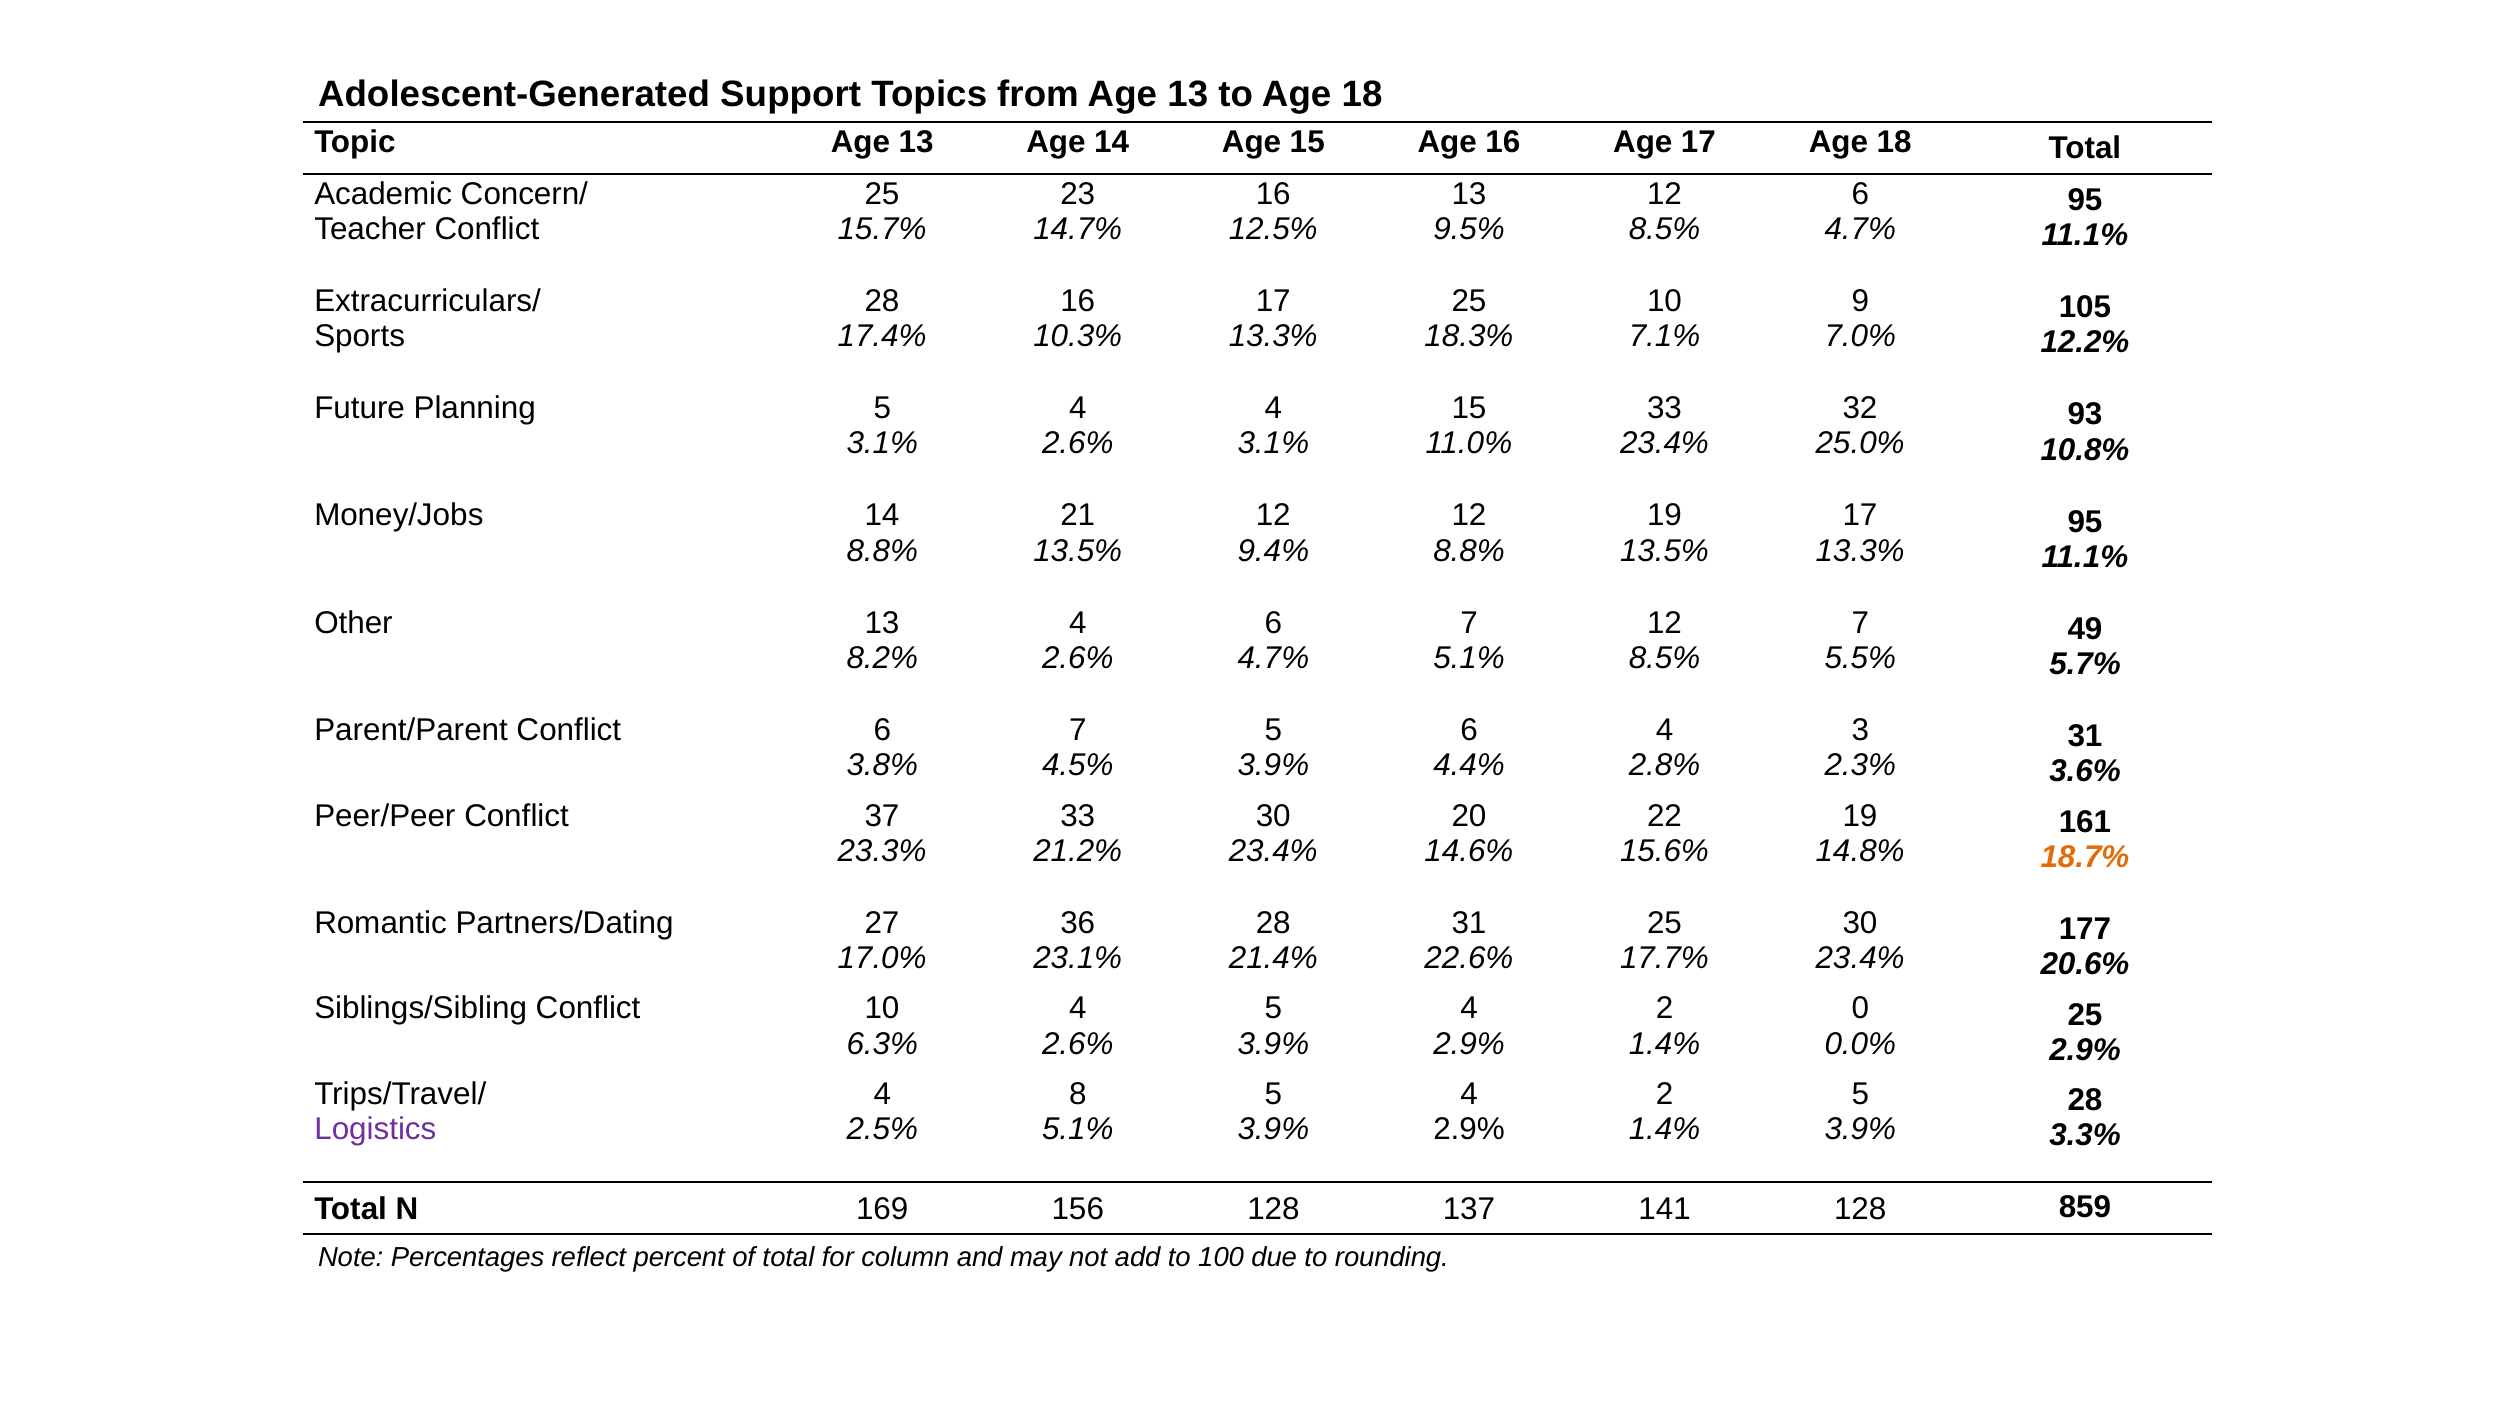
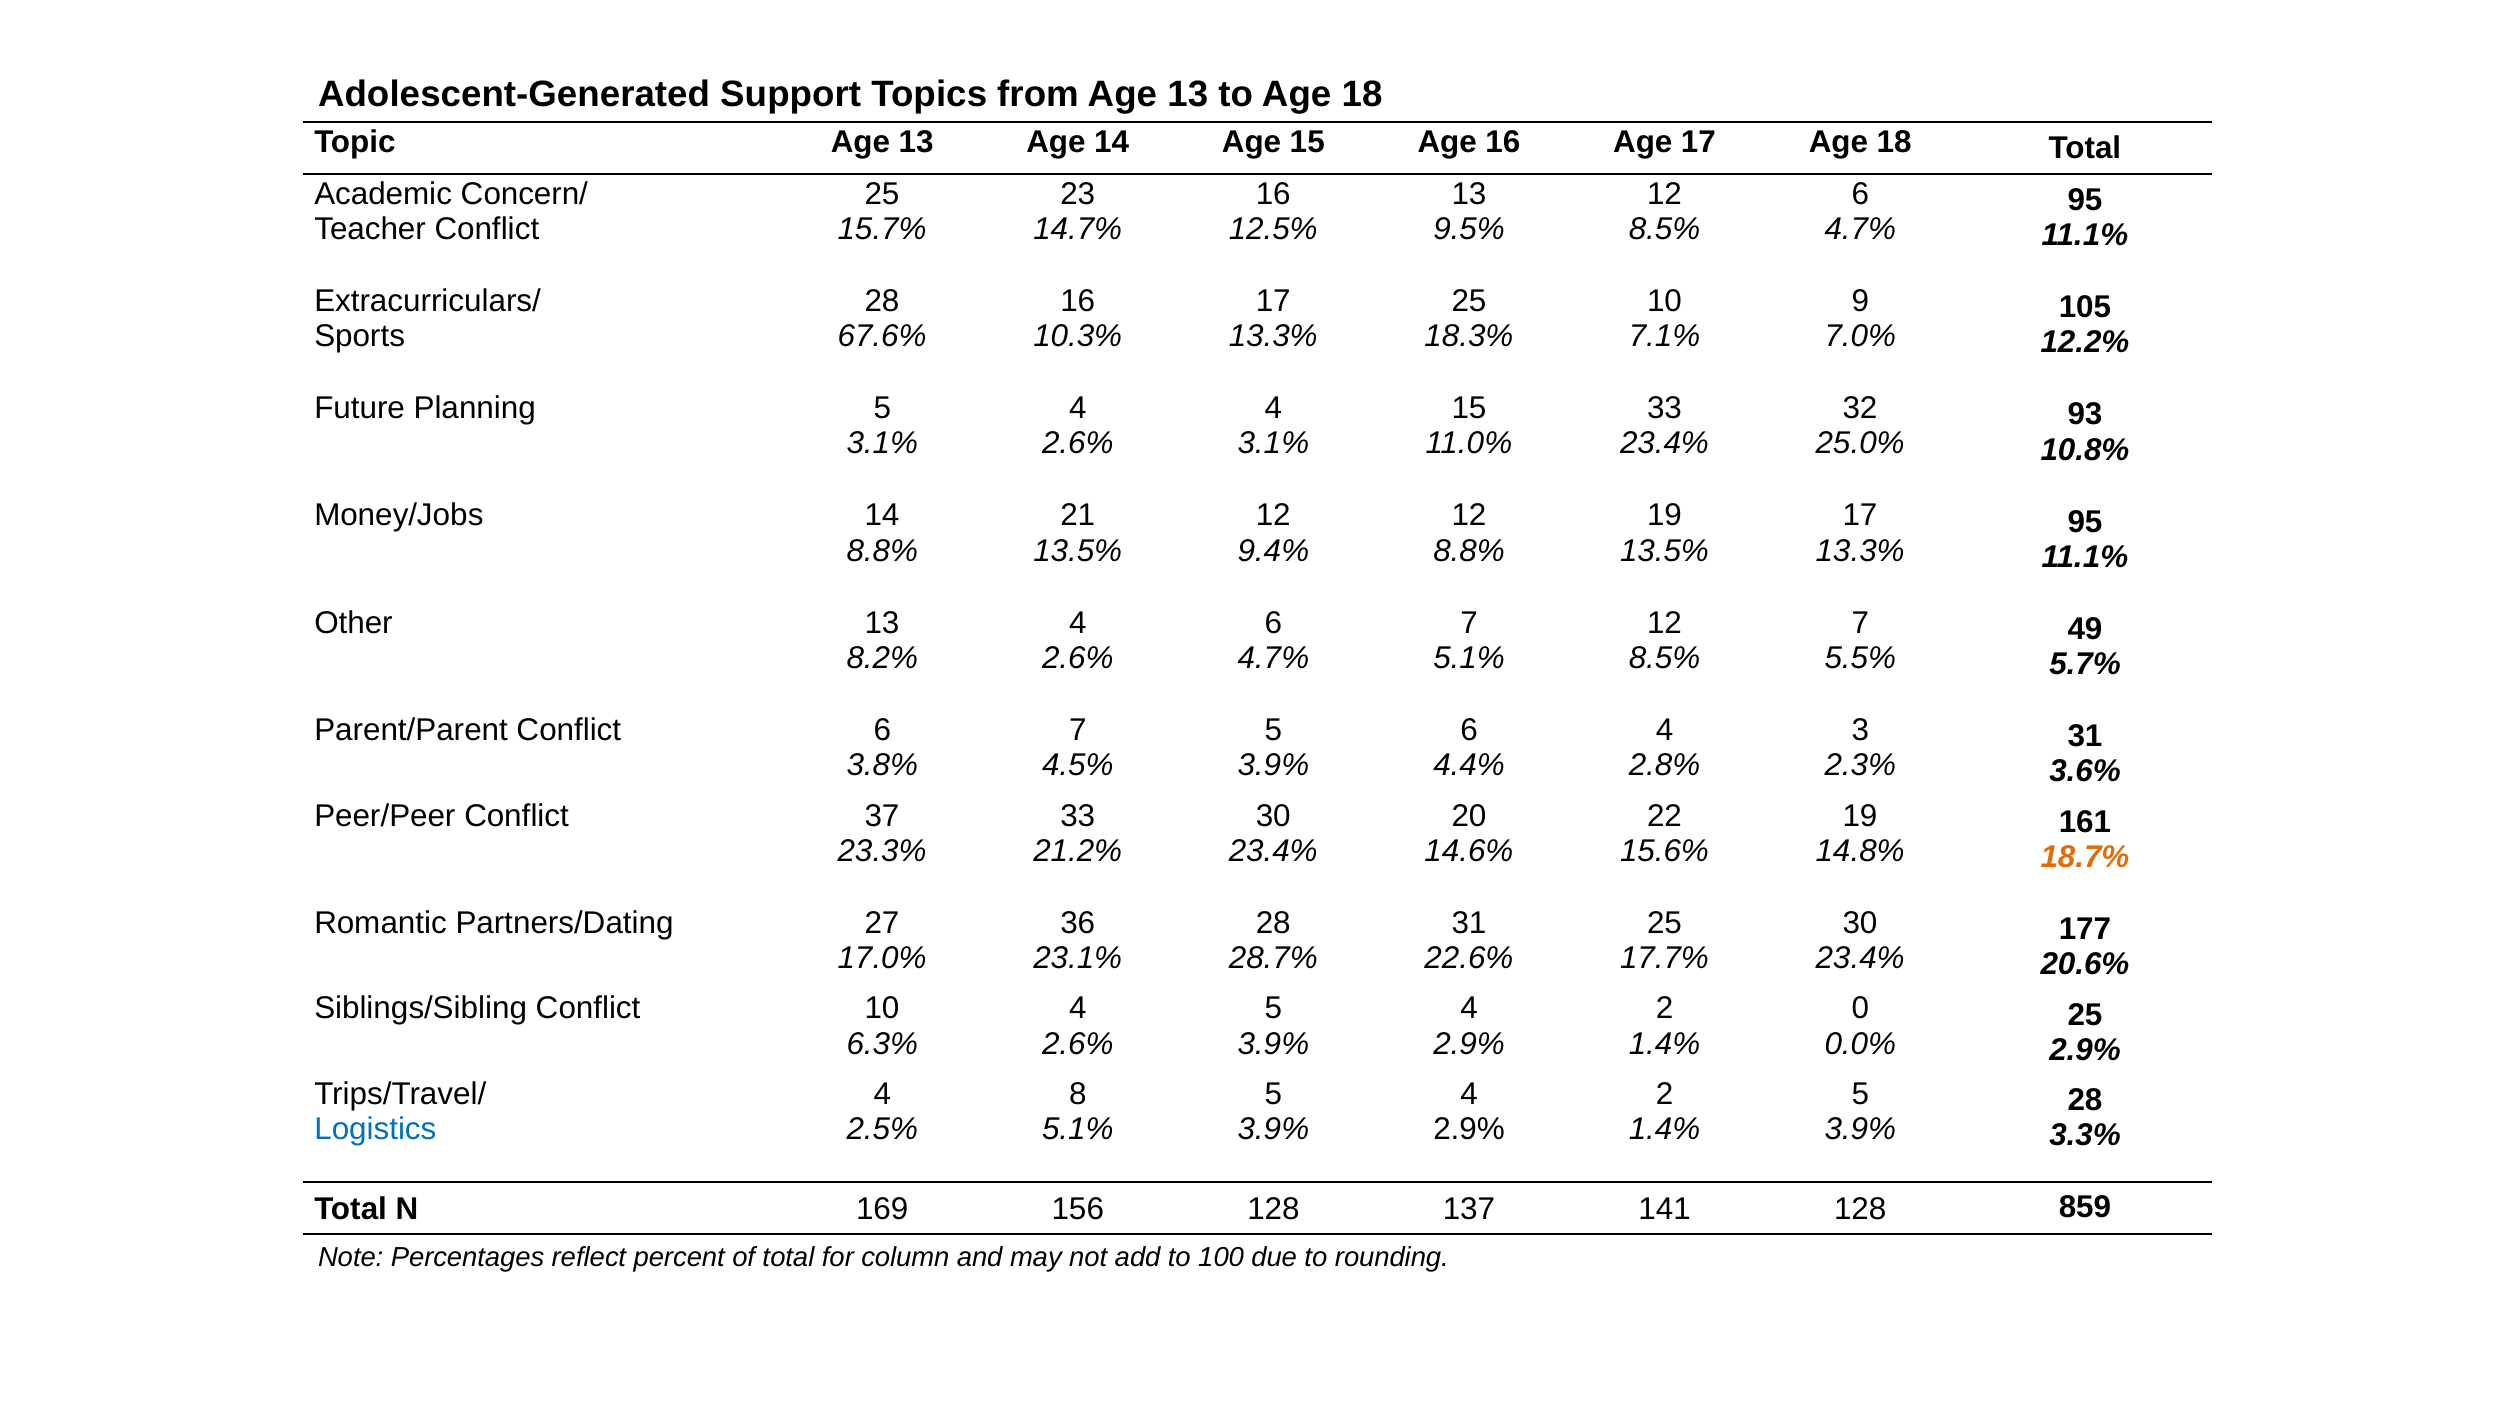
17.4%: 17.4% -> 67.6% (882, 337)
21.4%: 21.4% -> 28.7% (1273, 959)
Logistics colour: purple -> blue (375, 1130)
